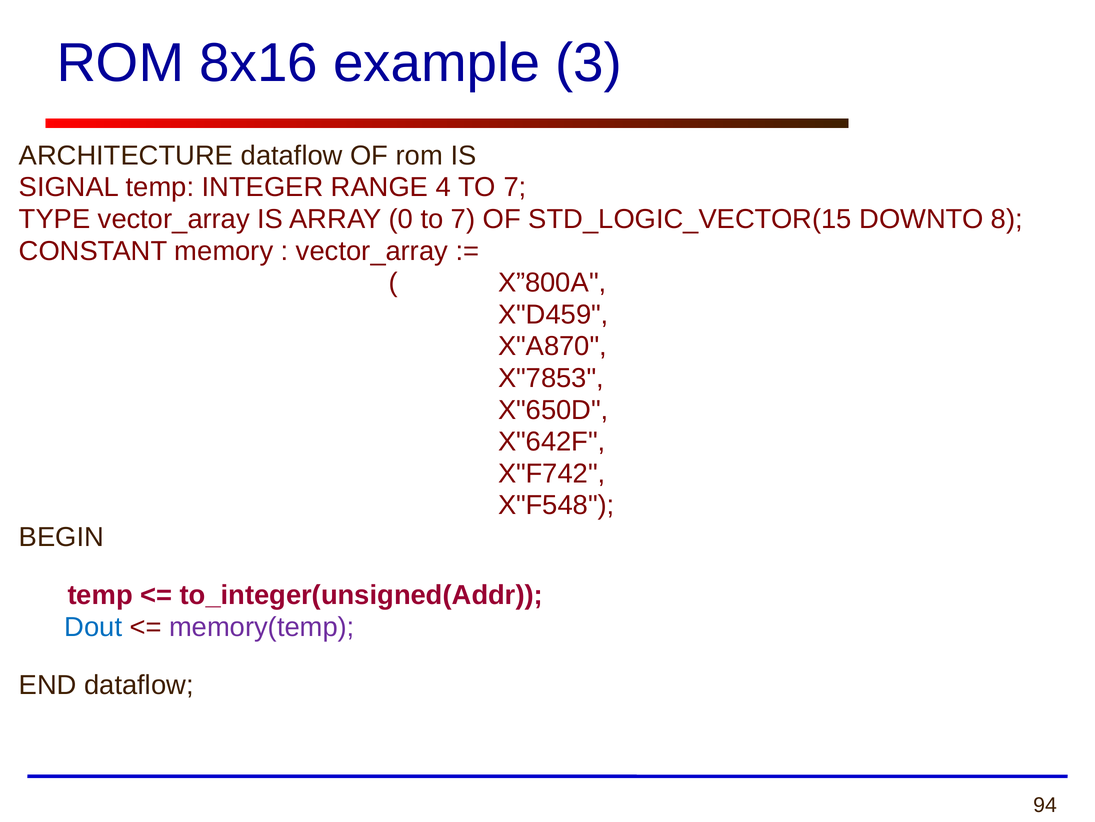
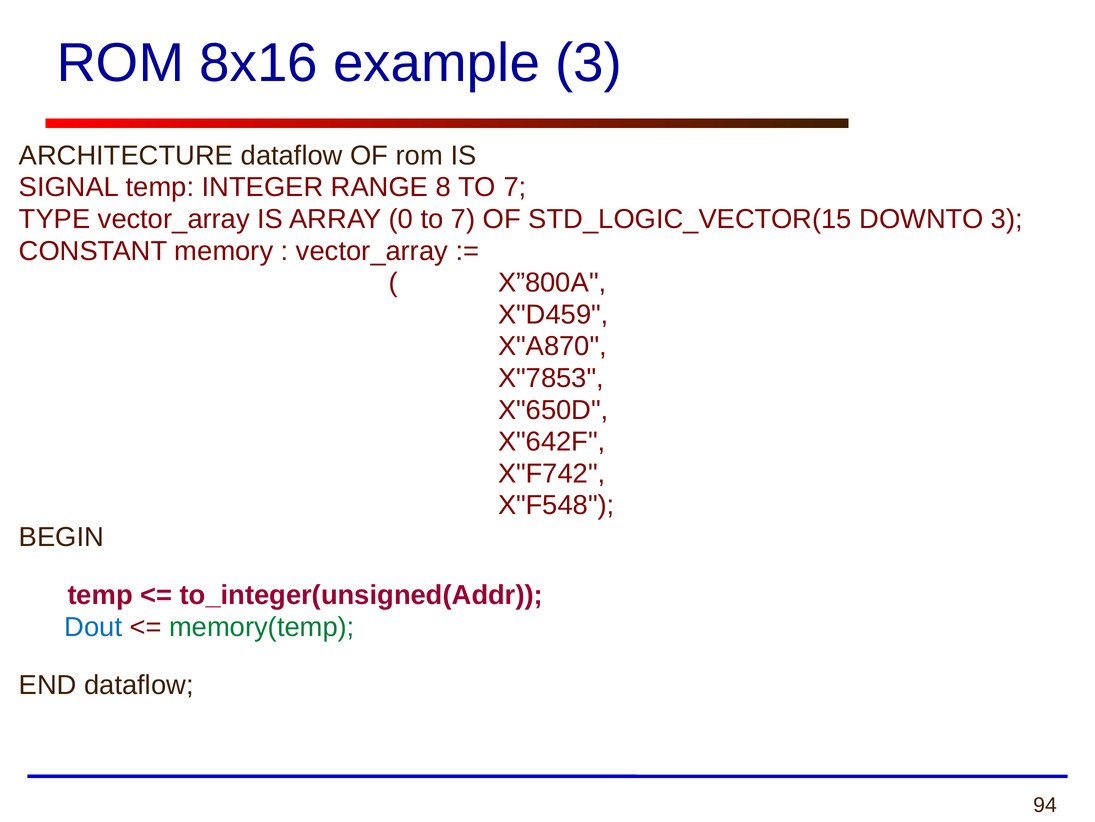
4: 4 -> 8 (443, 187)
DOWNTO 8: 8 -> 3 (1007, 219)
memory(temp colour: purple -> green (262, 627)
